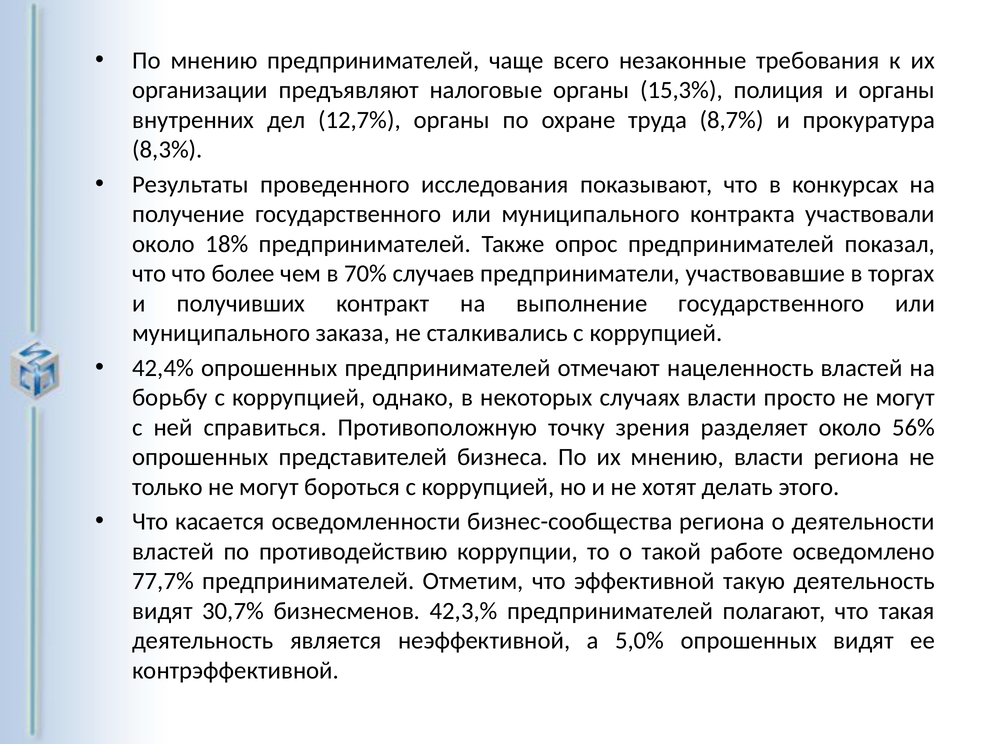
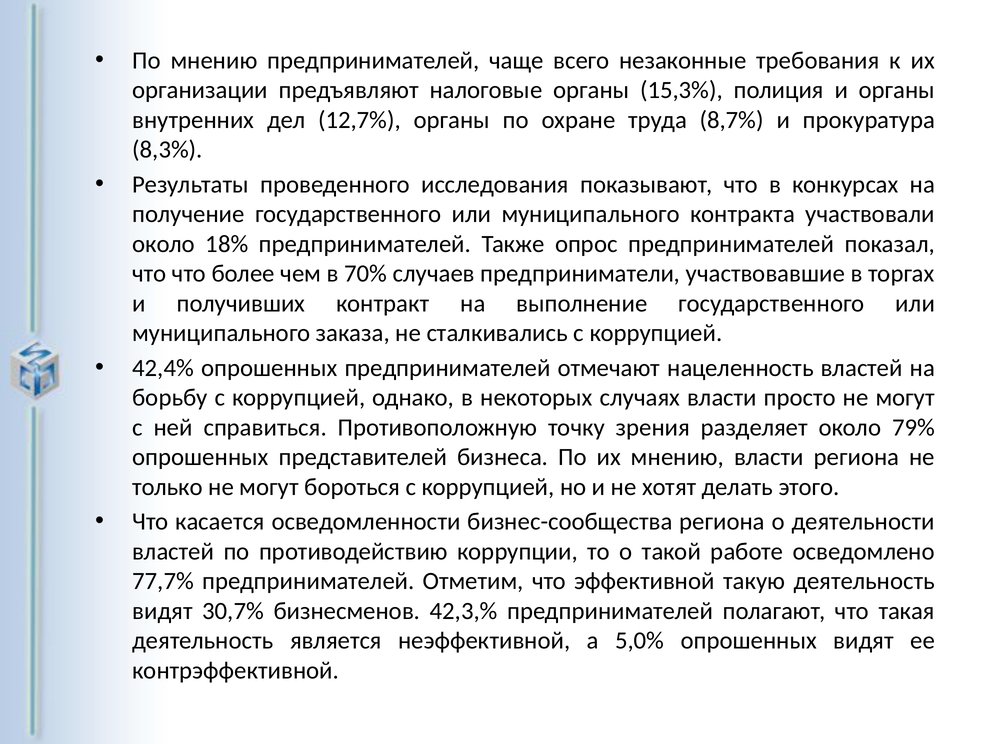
56%: 56% -> 79% (913, 427)
